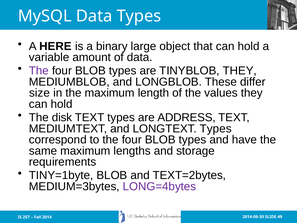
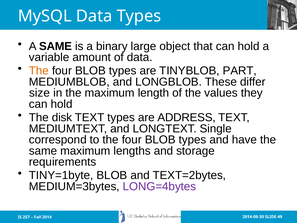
A HERE: HERE -> SAME (56, 46)
The colour: purple -> orange (39, 71)
TINYBLOB THEY: THEY -> PART (240, 71)
LONGTEXT Types: Types -> Single (216, 128)
